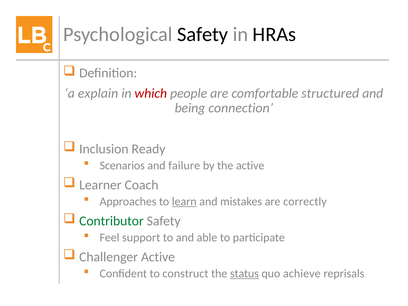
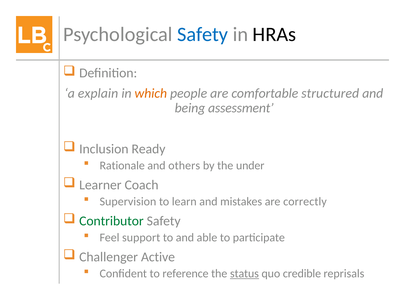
Safety colour: black -> blue (203, 34)
which colour: red -> orange (151, 93)
connection: connection -> assessment (241, 108)
Scenarios: Scenarios -> Rationale (122, 165)
failure: failure -> others (184, 165)
the active: active -> under (250, 165)
Approaches: Approaches -> Supervision (128, 201)
learn underline: present -> none (184, 201)
construct: construct -> reference (186, 274)
achieve: achieve -> credible (302, 274)
